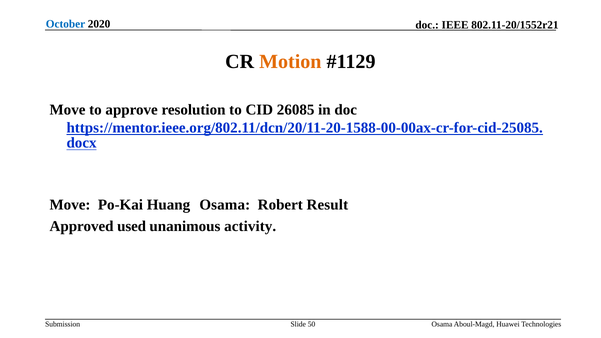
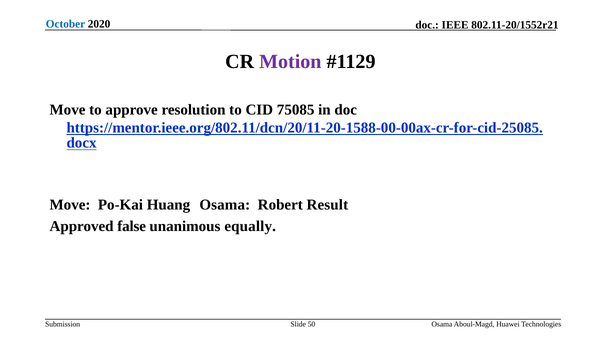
Motion colour: orange -> purple (290, 61)
26085: 26085 -> 75085 (296, 110)
used: used -> false (132, 226)
activity: activity -> equally (250, 226)
